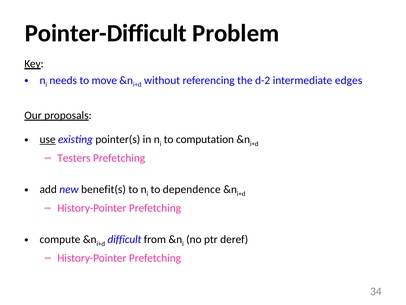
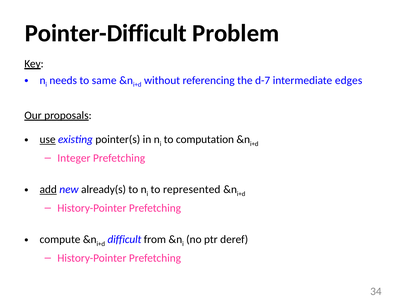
move: move -> same (104, 80)
d-2: d-2 -> d-7 (263, 80)
Testers: Testers -> Integer (74, 158)
add underline: none -> present (48, 189)
benefit(s: benefit(s -> already(s (104, 189)
dependence: dependence -> represented (192, 189)
